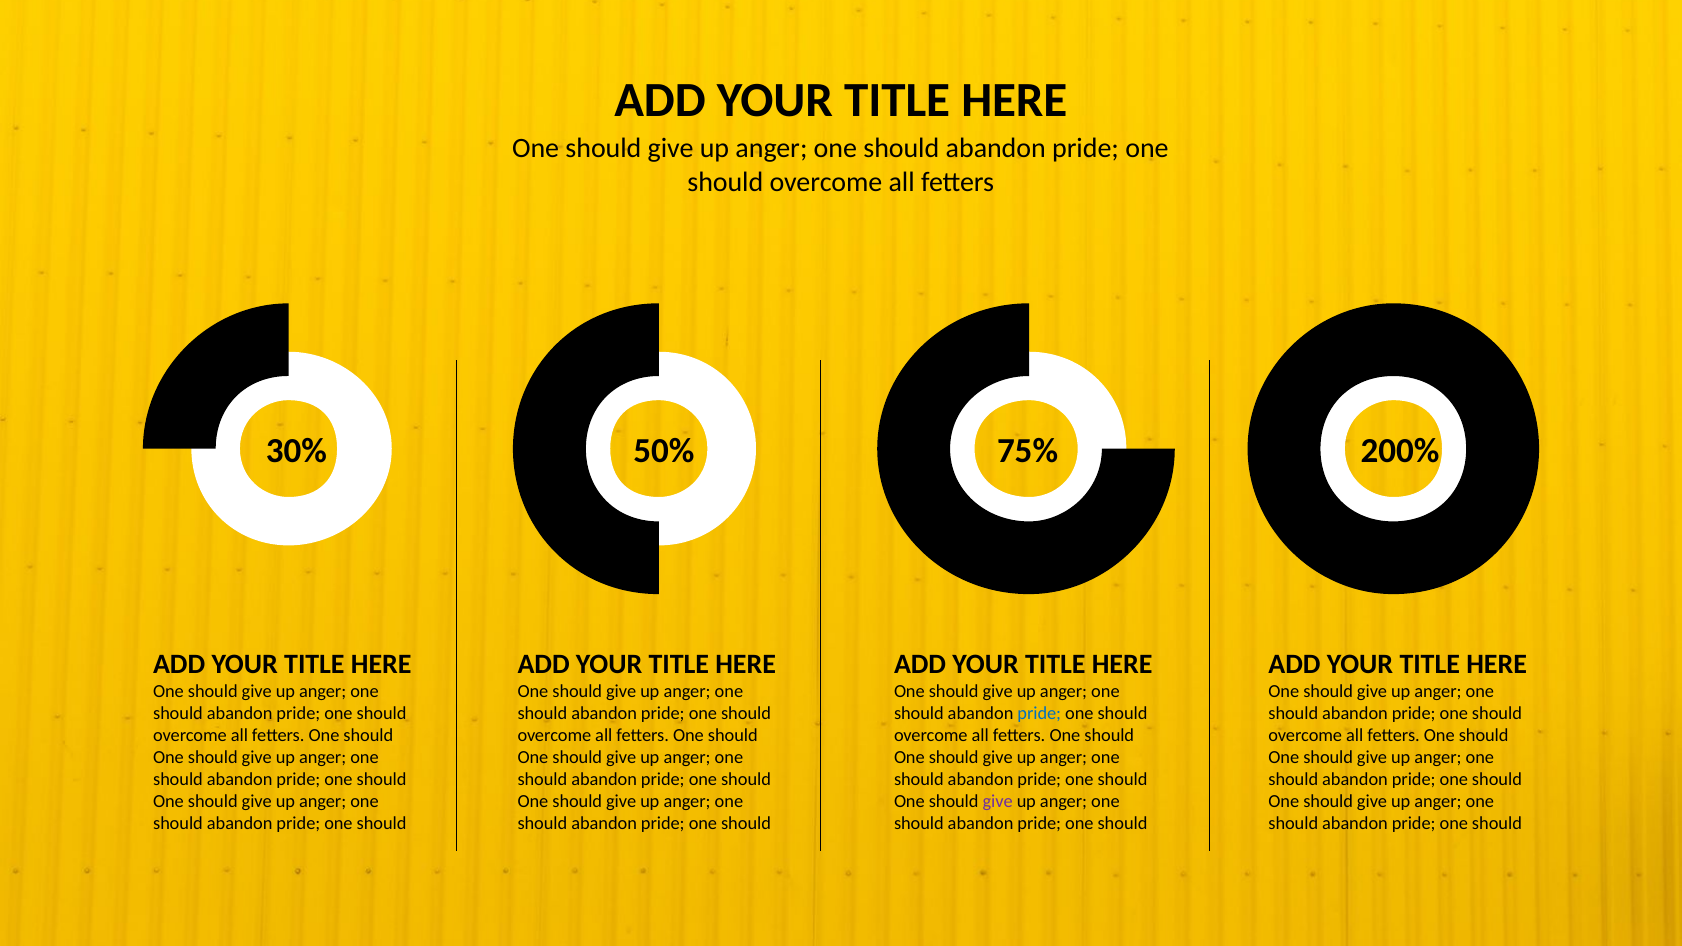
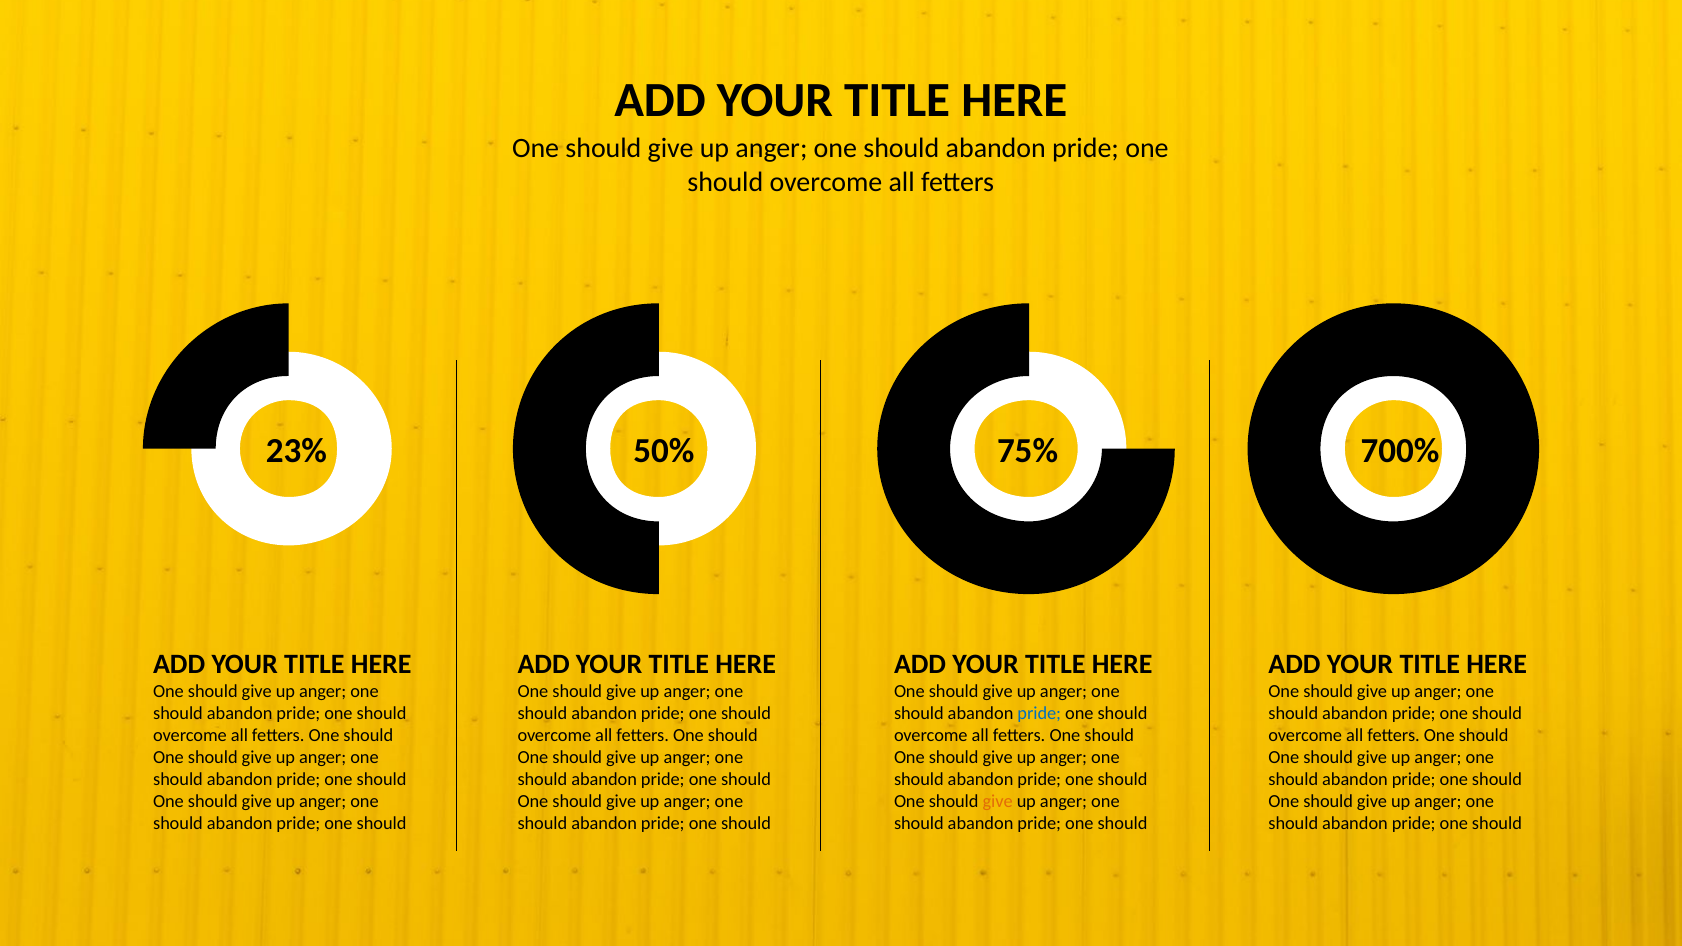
30%: 30% -> 23% (296, 451)
200%: 200% -> 700% (1400, 451)
give colour: purple -> orange (998, 802)
